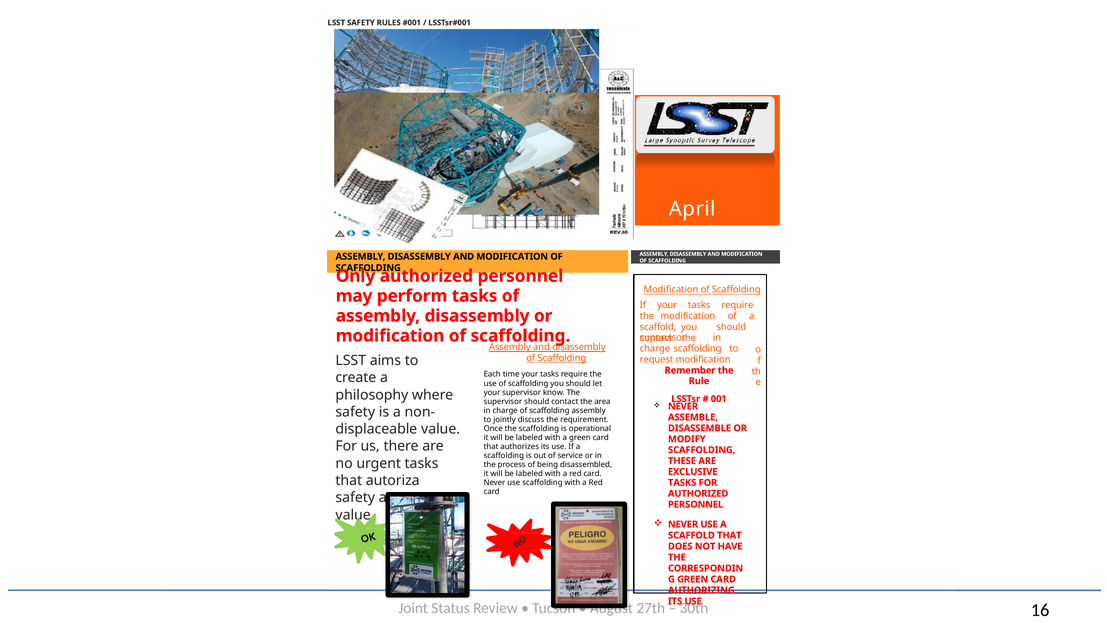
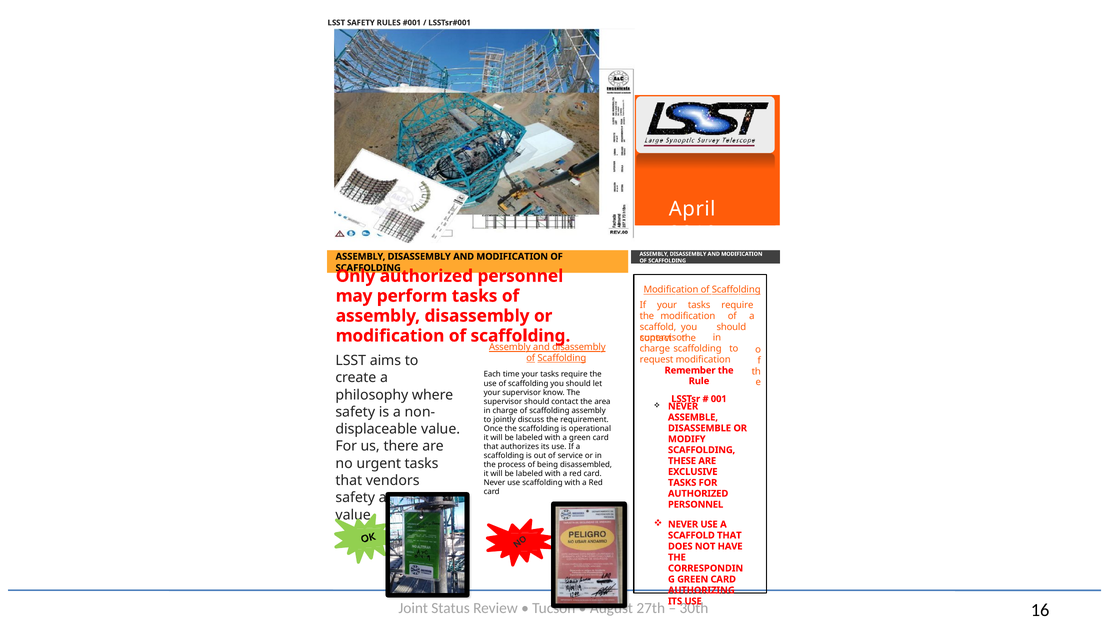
autoriza: autoriza -> vendors (393, 480)
